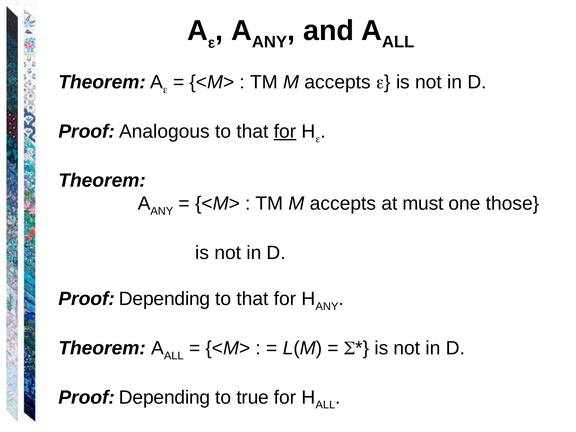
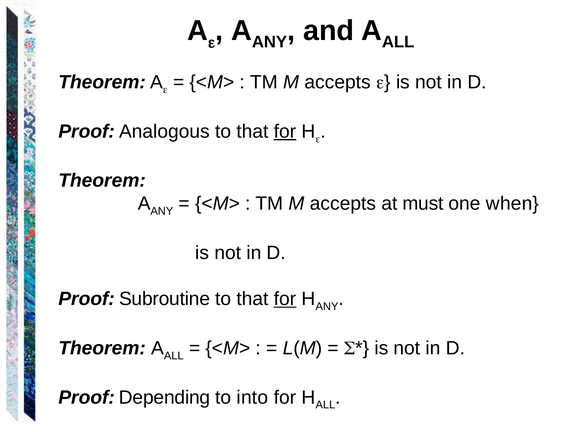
those: those -> when (512, 204)
Depending: Depending -> Subroutine (165, 299)
for underline: none -> present (285, 299)
true: true -> into (252, 397)
